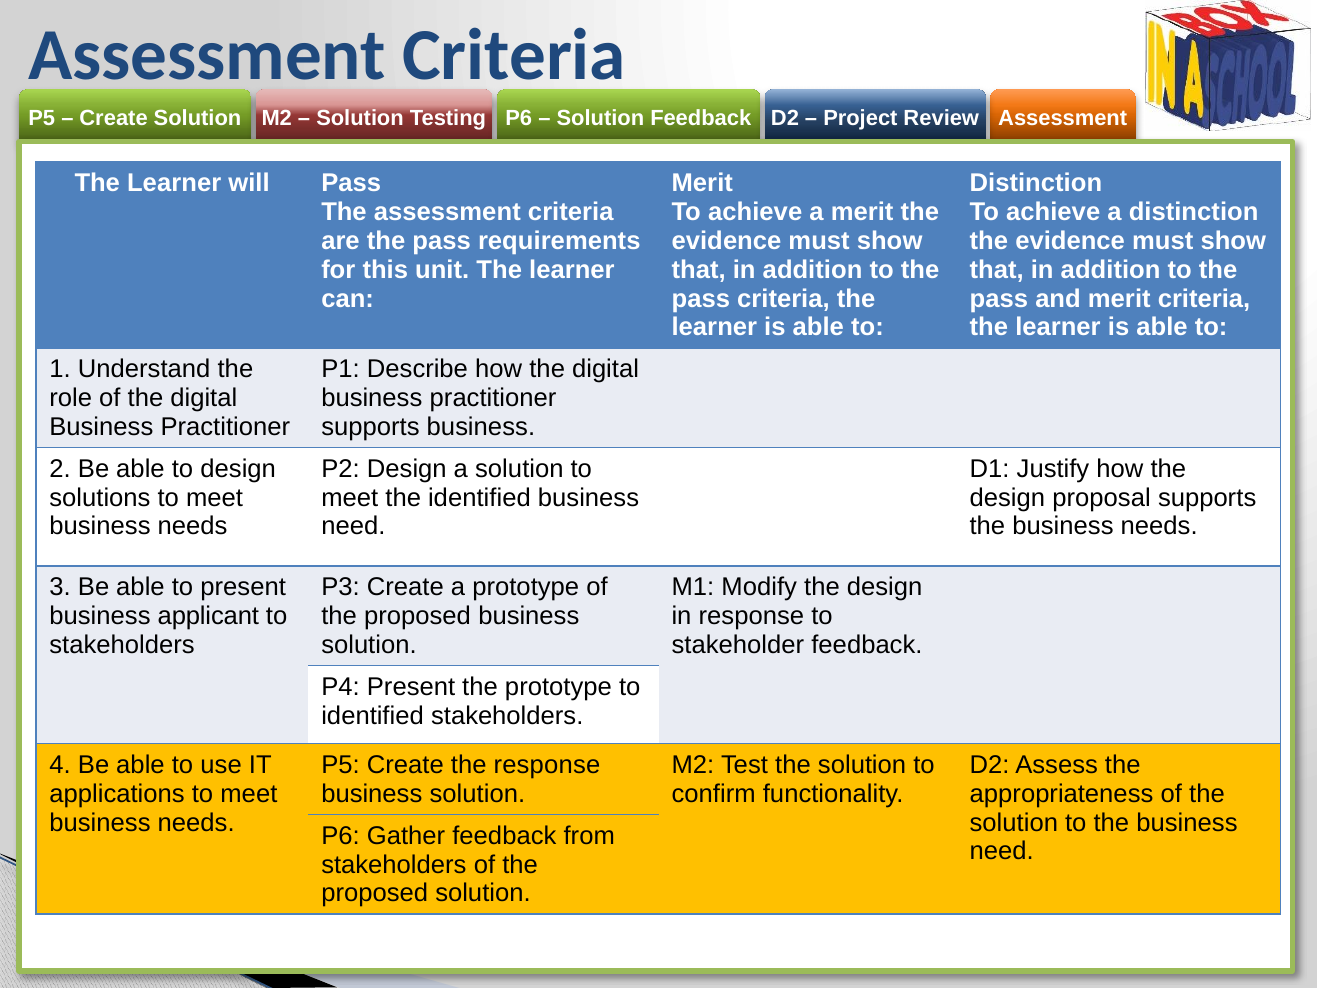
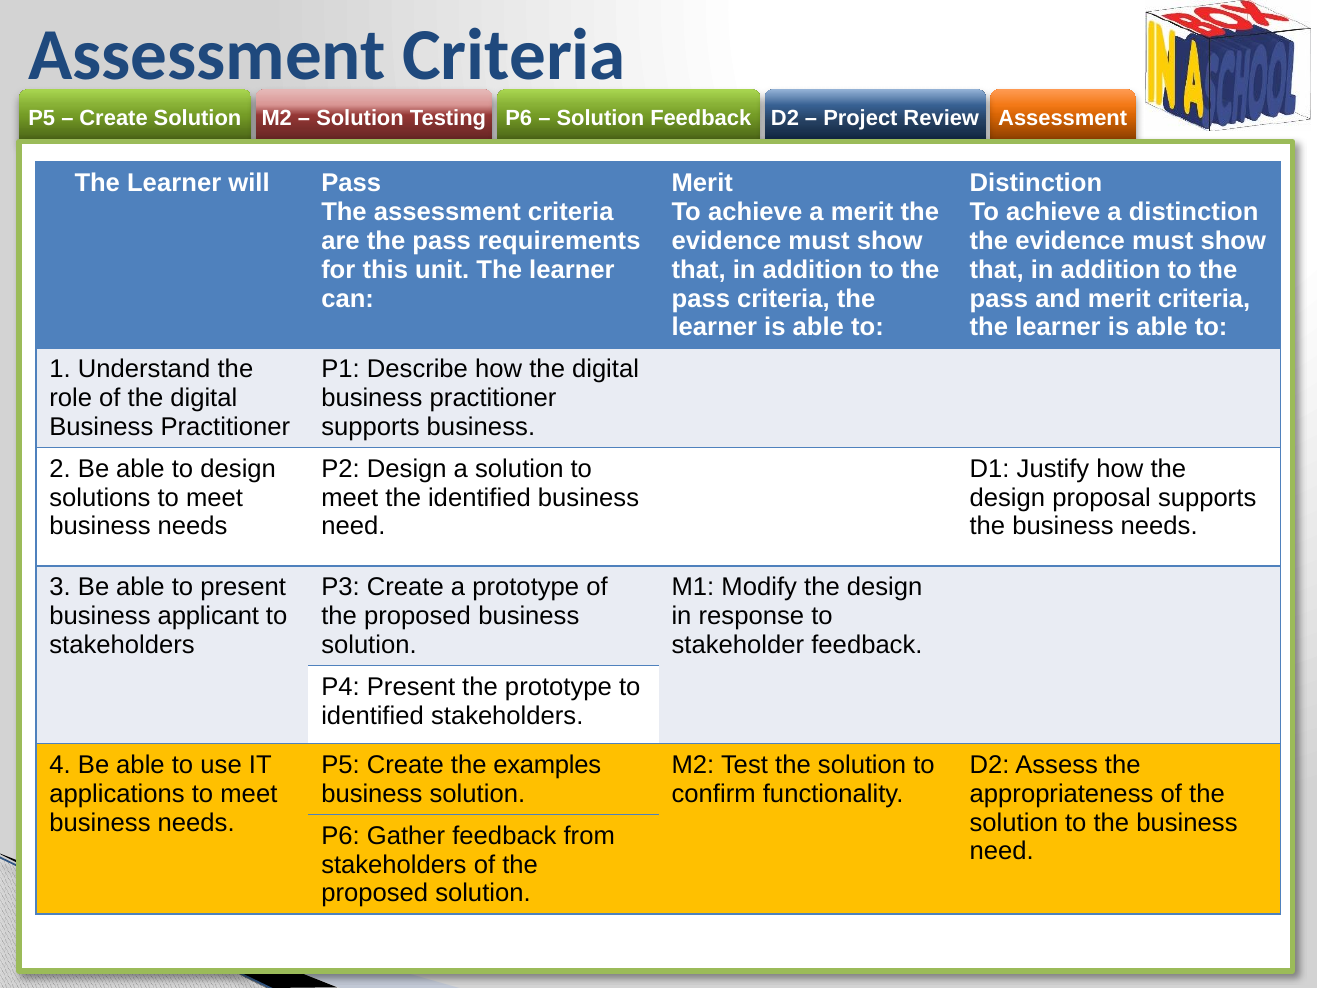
the response: response -> examples (547, 765)
